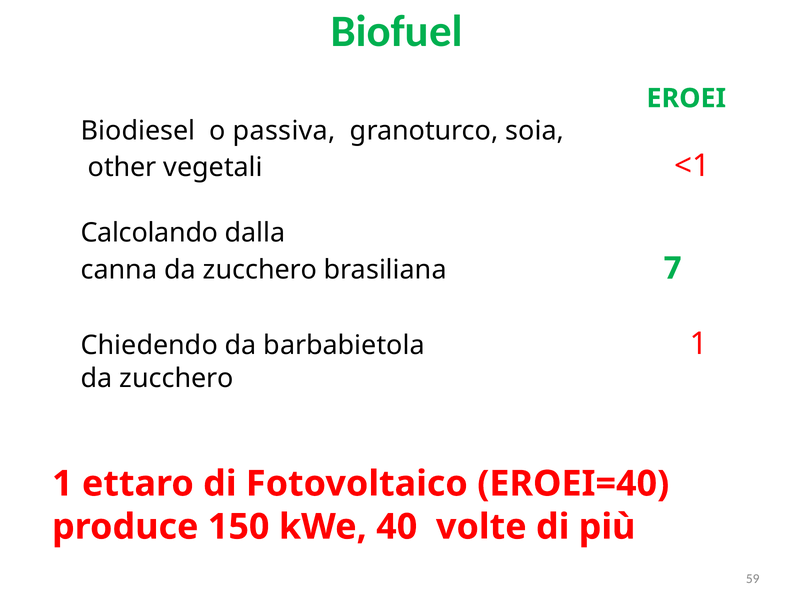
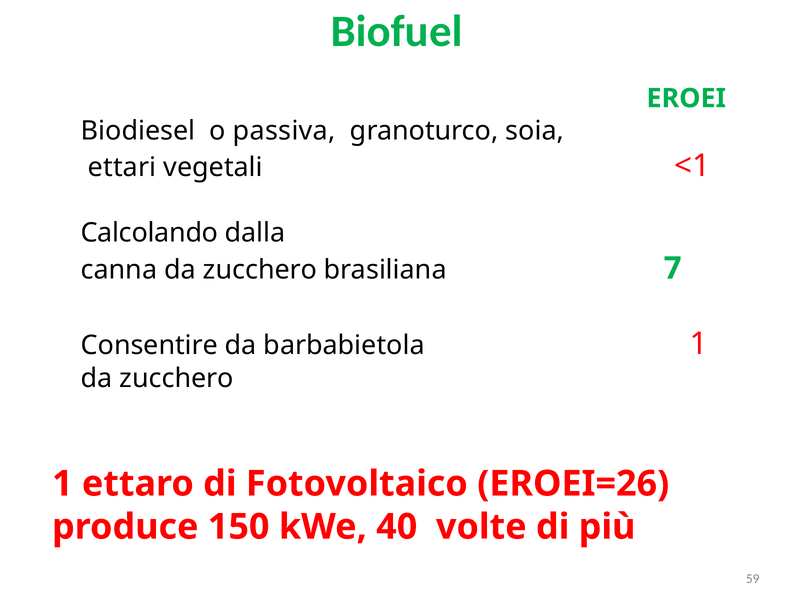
other: other -> ettari (122, 167)
Chiedendo: Chiedendo -> Consentire (149, 345)
EROEI=40: EROEI=40 -> EROEI=26 (573, 484)
